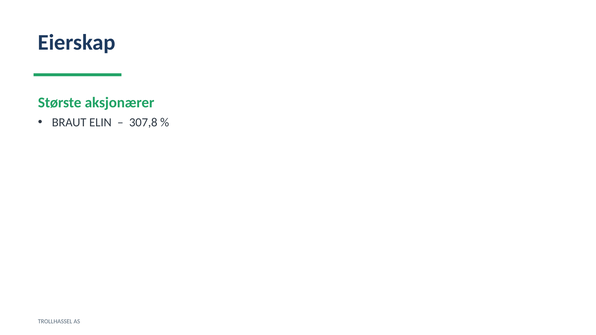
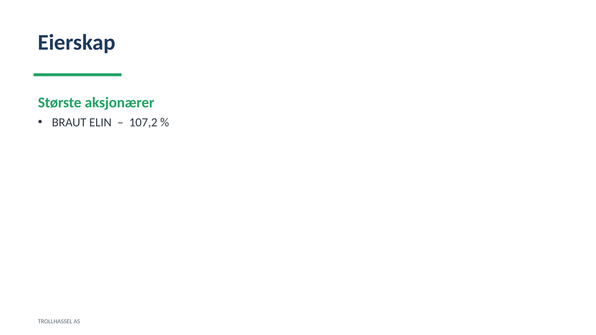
307,8: 307,8 -> 107,2 (143, 123)
